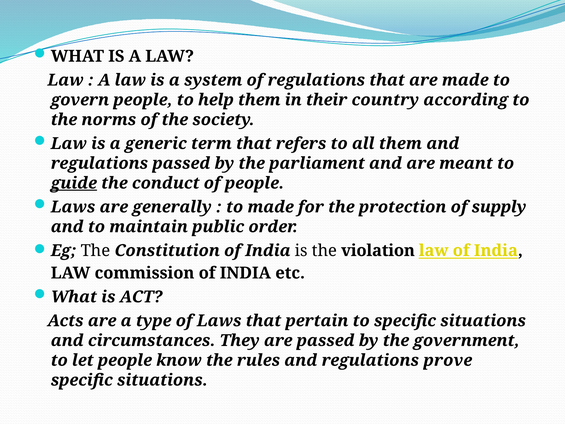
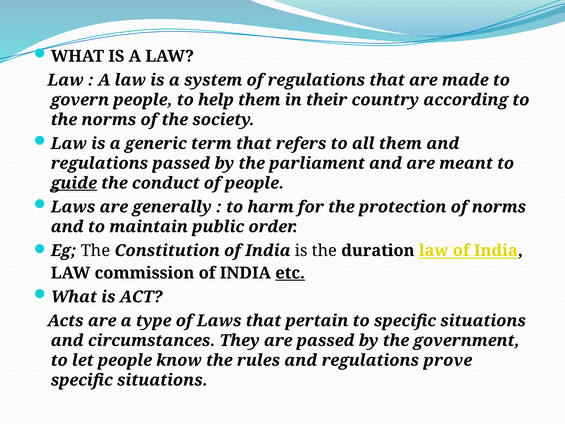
to made: made -> harm (271, 207)
of supply: supply -> norms (499, 207)
violation: violation -> duration (378, 250)
etc underline: none -> present (290, 273)
